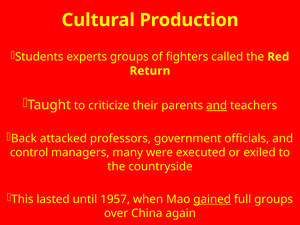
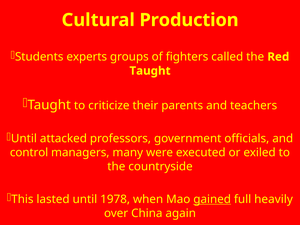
Return: Return -> Taught (150, 71)
and underline: present -> none (217, 106)
Back: Back -> Until (24, 139)
1957: 1957 -> 1978 (115, 199)
full groups: groups -> heavily (274, 199)
